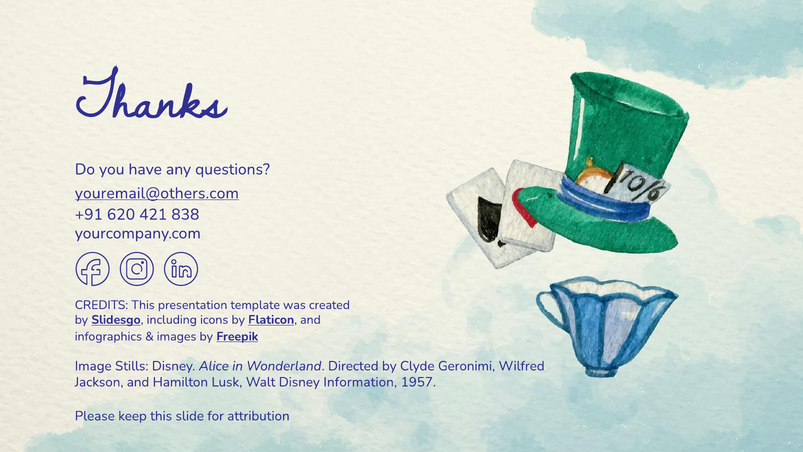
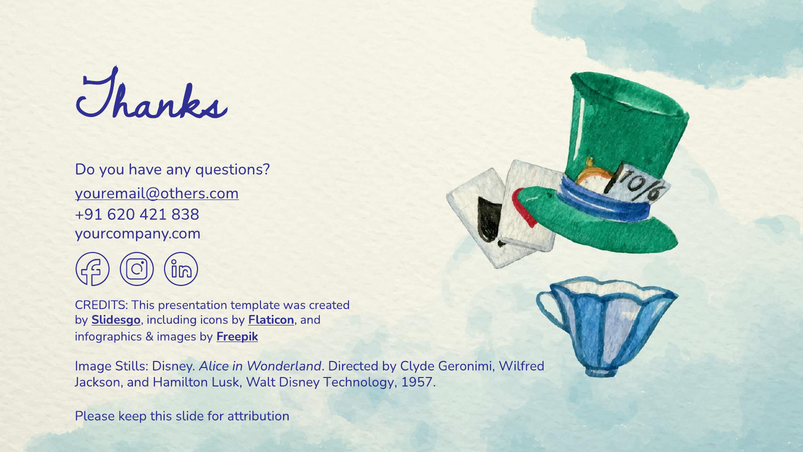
Information: Information -> Technology (360, 382)
